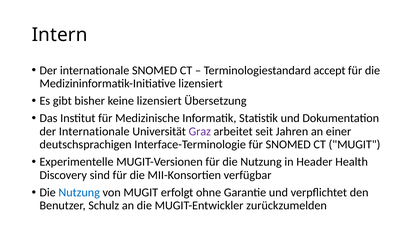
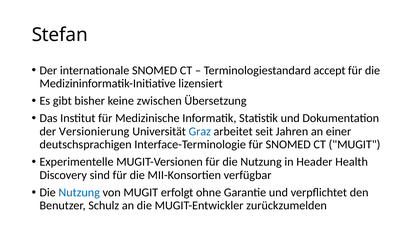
Intern: Intern -> Stefan (60, 35)
keine lizensiert: lizensiert -> zwischen (159, 101)
Internationale: Internationale -> Versionierung (94, 131)
Graz colour: purple -> blue (200, 131)
